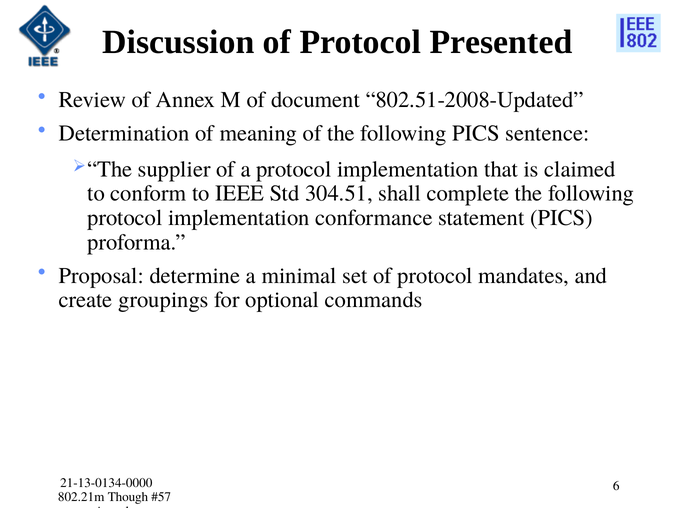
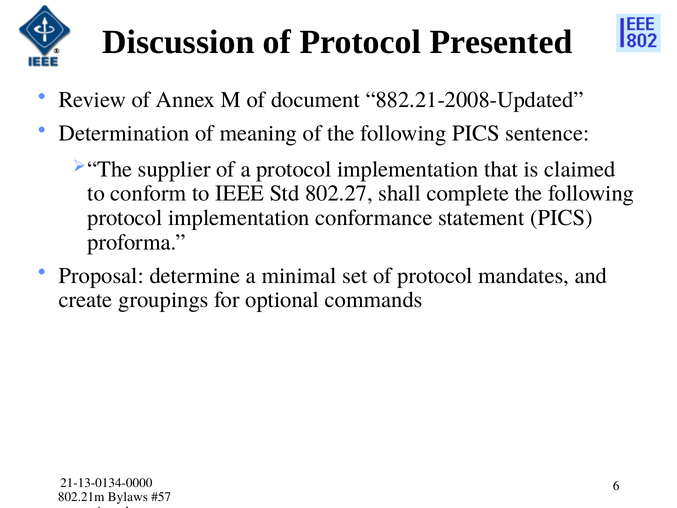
802.51-2008-Updated: 802.51-2008-Updated -> 882.21-2008-Updated (475, 100)
304.51: 304.51 -> 802.27 (339, 193)
Though: Though -> Bylaws (128, 497)
